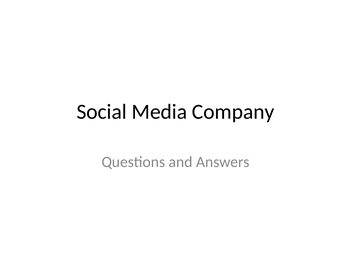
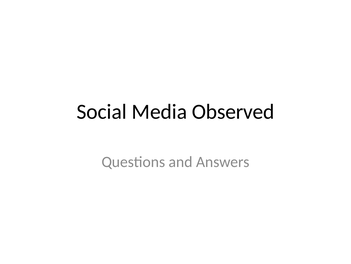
Company: Company -> Observed (233, 111)
